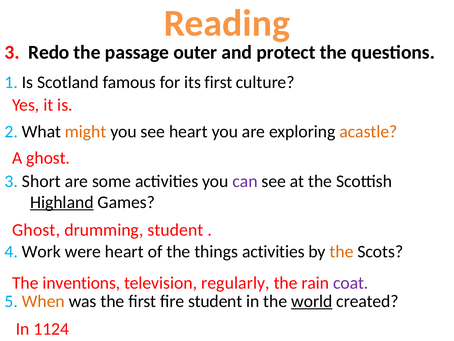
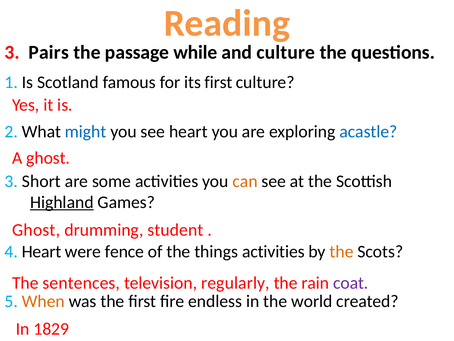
Redo: Redo -> Pairs (49, 52)
outer: outer -> while (195, 52)
and protect: protect -> culture (286, 52)
might colour: orange -> blue (86, 132)
acastle colour: orange -> blue (368, 132)
can colour: purple -> orange (245, 181)
4 Work: Work -> Heart (42, 251)
were heart: heart -> fence (124, 251)
inventions: inventions -> sentences (81, 283)
fire student: student -> endless (215, 301)
world underline: present -> none (312, 301)
1124: 1124 -> 1829 (51, 329)
